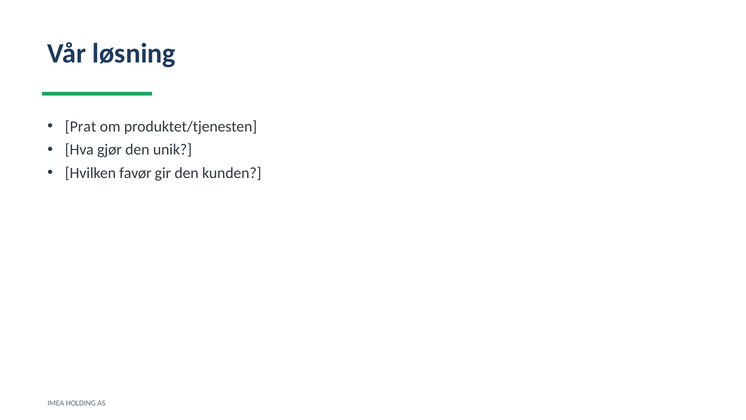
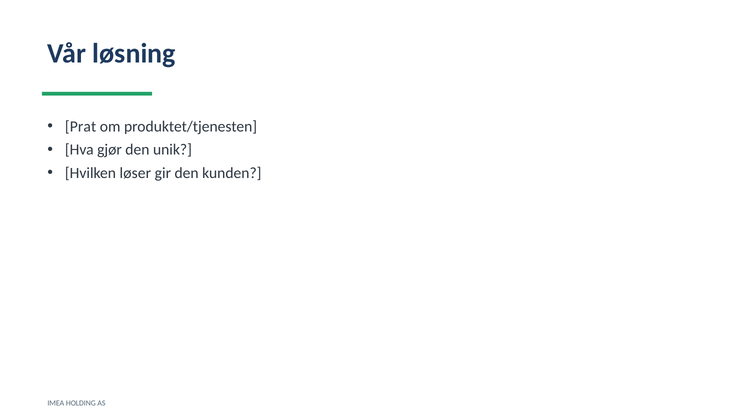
favør: favør -> løser (135, 173)
